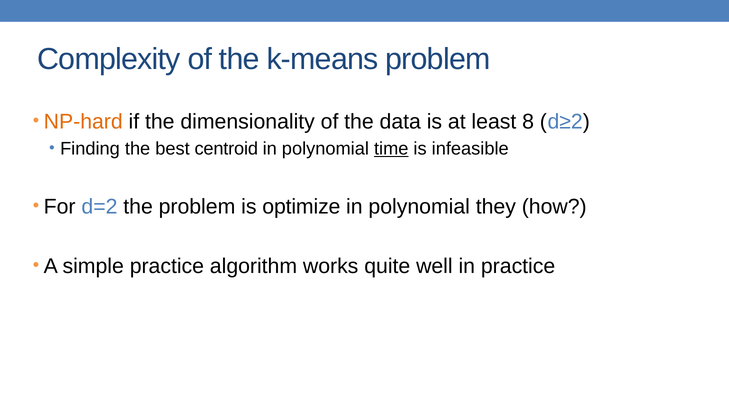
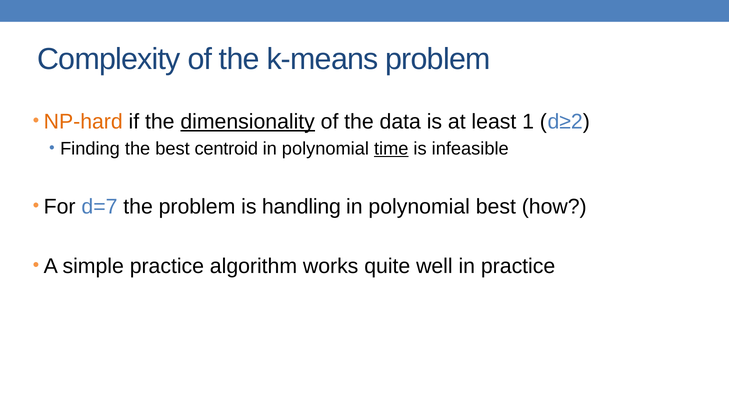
dimensionality underline: none -> present (248, 122)
8: 8 -> 1 (528, 122)
d=2: d=2 -> d=7 (99, 207)
optimize: optimize -> handling (301, 207)
polynomial they: they -> best (496, 207)
